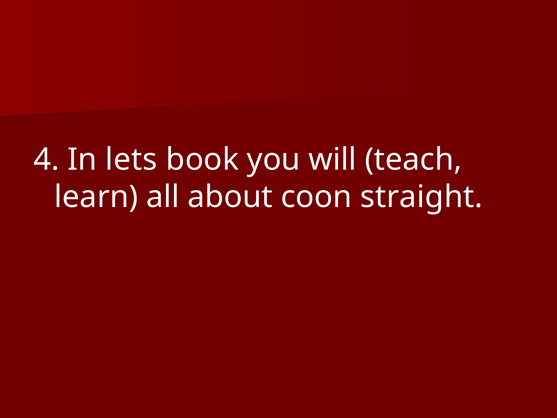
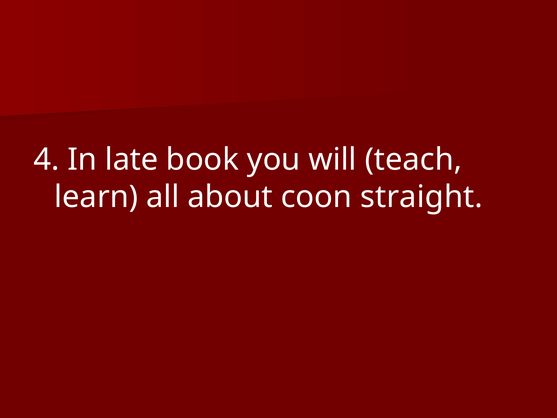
lets: lets -> late (132, 160)
